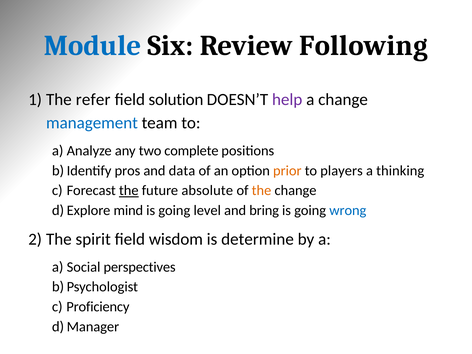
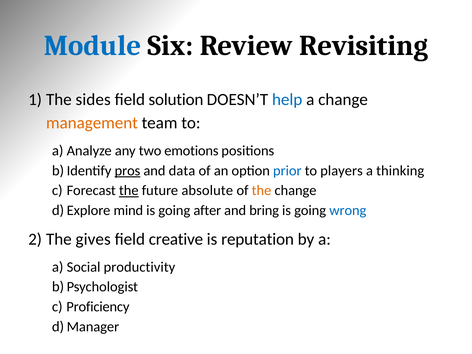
Following: Following -> Revisiting (364, 46)
refer: refer -> sides (93, 99)
help colour: purple -> blue (287, 99)
management colour: blue -> orange (92, 123)
complete: complete -> emotions (191, 151)
pros underline: none -> present (127, 171)
prior colour: orange -> blue (287, 171)
level: level -> after (207, 210)
spirit: spirit -> gives (93, 239)
wisdom: wisdom -> creative (176, 239)
determine: determine -> reputation (258, 239)
perspectives: perspectives -> productivity (139, 267)
